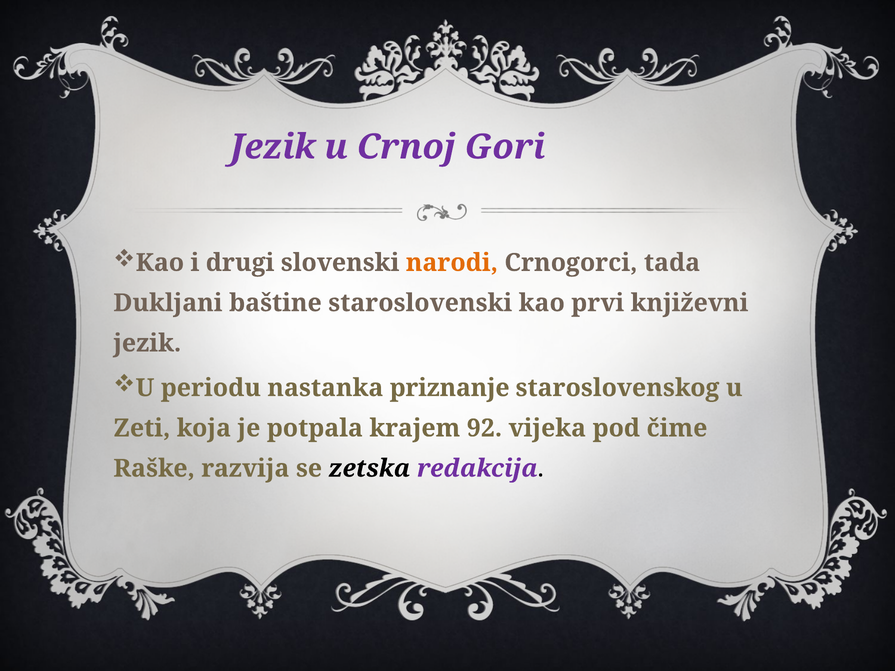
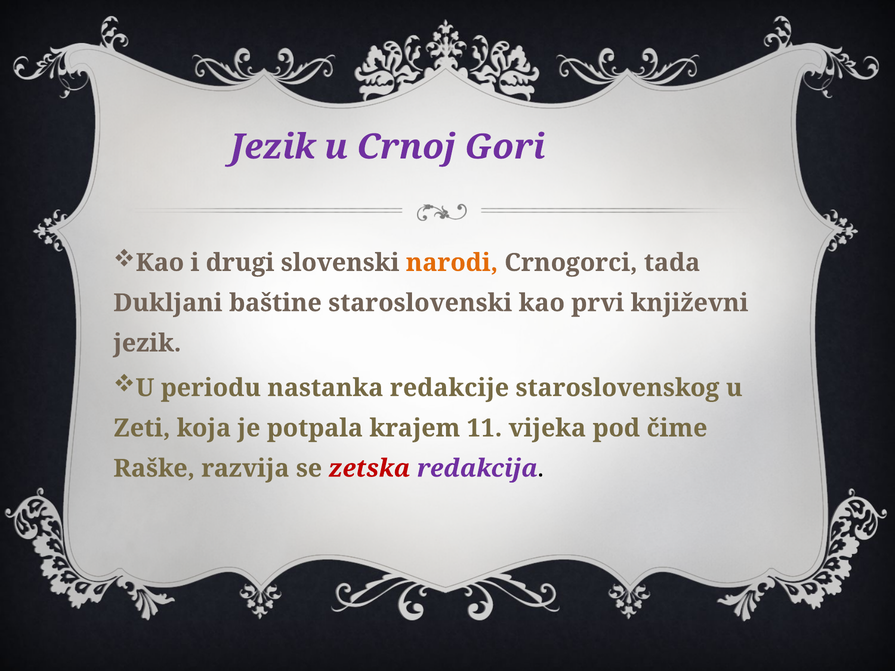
priznanje: priznanje -> redakcije (449, 388)
92: 92 -> 11 (484, 428)
zetska colour: black -> red (369, 469)
